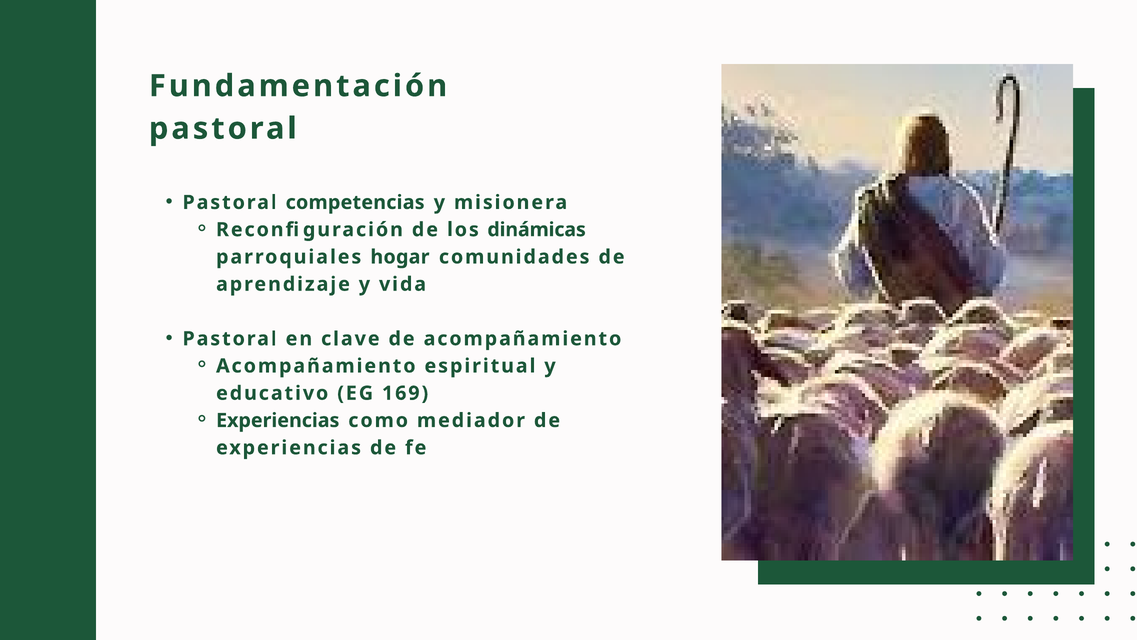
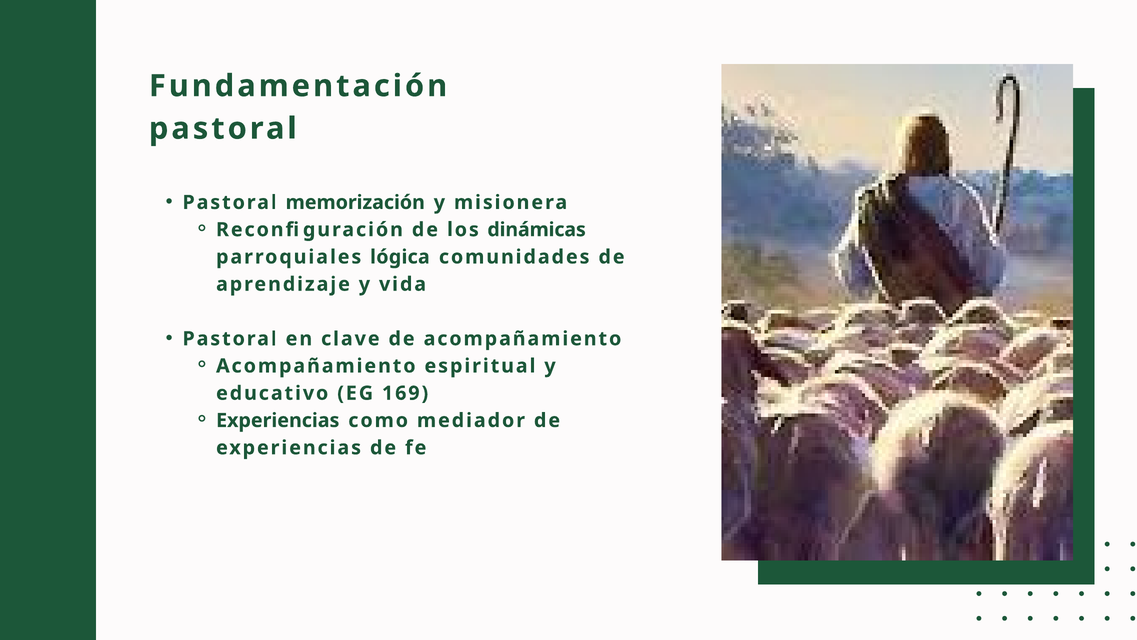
competencias: competencias -> memorización (355, 202)
hogar: hogar -> lógica (400, 257)
